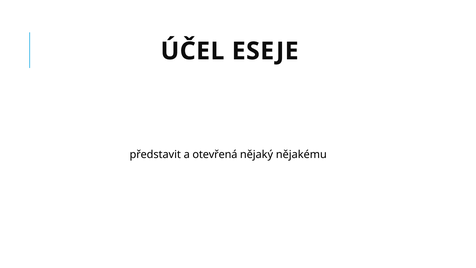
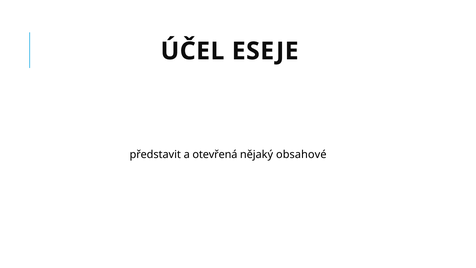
nějakému: nějakému -> obsahové (301, 154)
